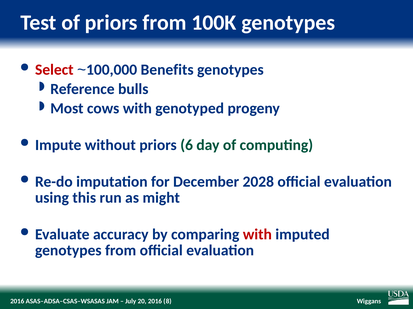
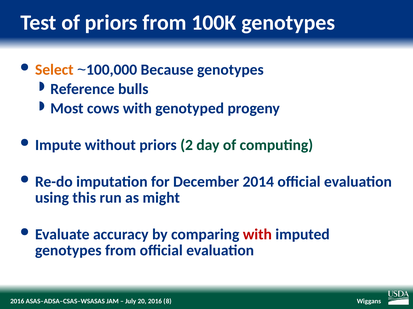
Select colour: red -> orange (54, 70)
Benefits: Benefits -> Because (167, 70)
6: 6 -> 2 (187, 146)
2028: 2028 -> 2014 (258, 182)
